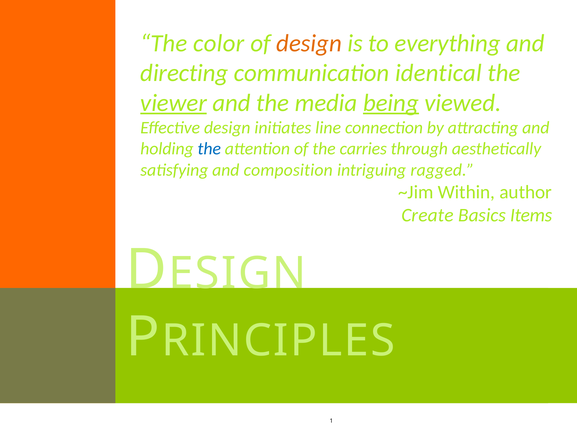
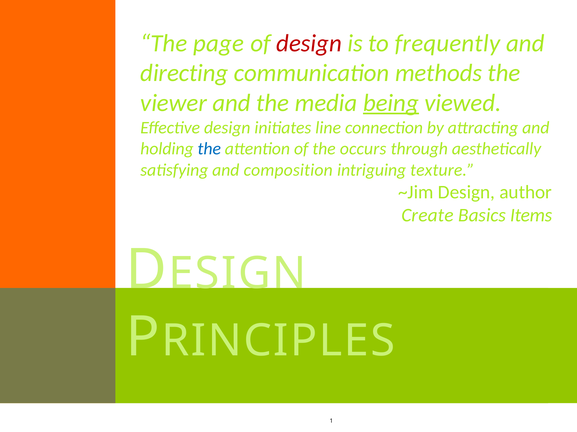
color: color -> page (219, 43)
design colour: orange -> red (309, 43)
everything: everything -> frequently (448, 43)
identical: identical -> methods (439, 73)
viewer underline: present -> none (174, 103)
carries: carries -> occurs (363, 149)
ragged: ragged -> texture (442, 170)
~Jim Within: Within -> Design (466, 192)
